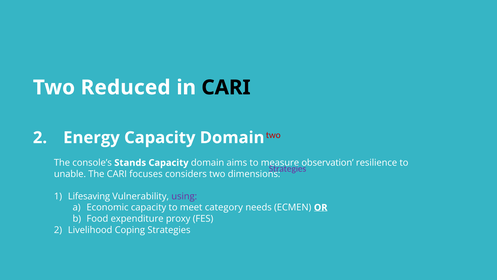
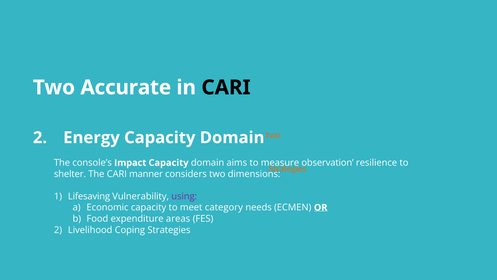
Reduced: Reduced -> Accurate (126, 87)
two colour: red -> orange (273, 135)
Stands: Stands -> Impact (130, 163)
Strategies colour: purple -> orange (288, 168)
unable: unable -> shelter (70, 174)
focuses: focuses -> manner (146, 174)
proxy: proxy -> areas (178, 218)
